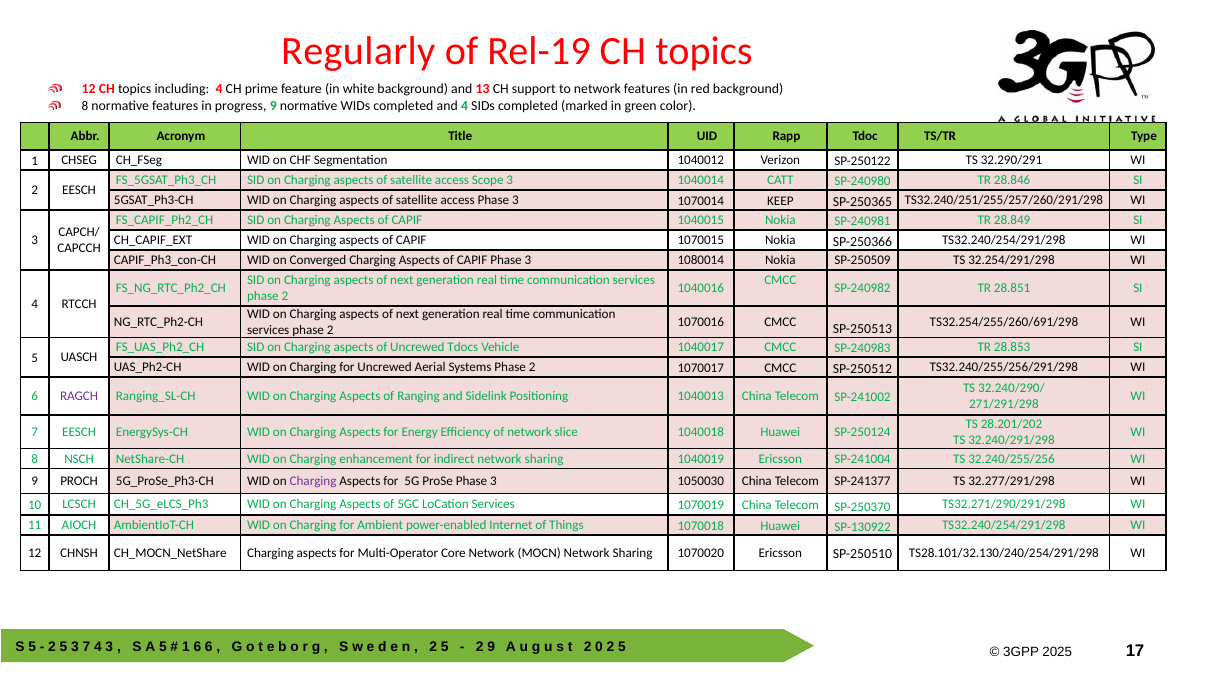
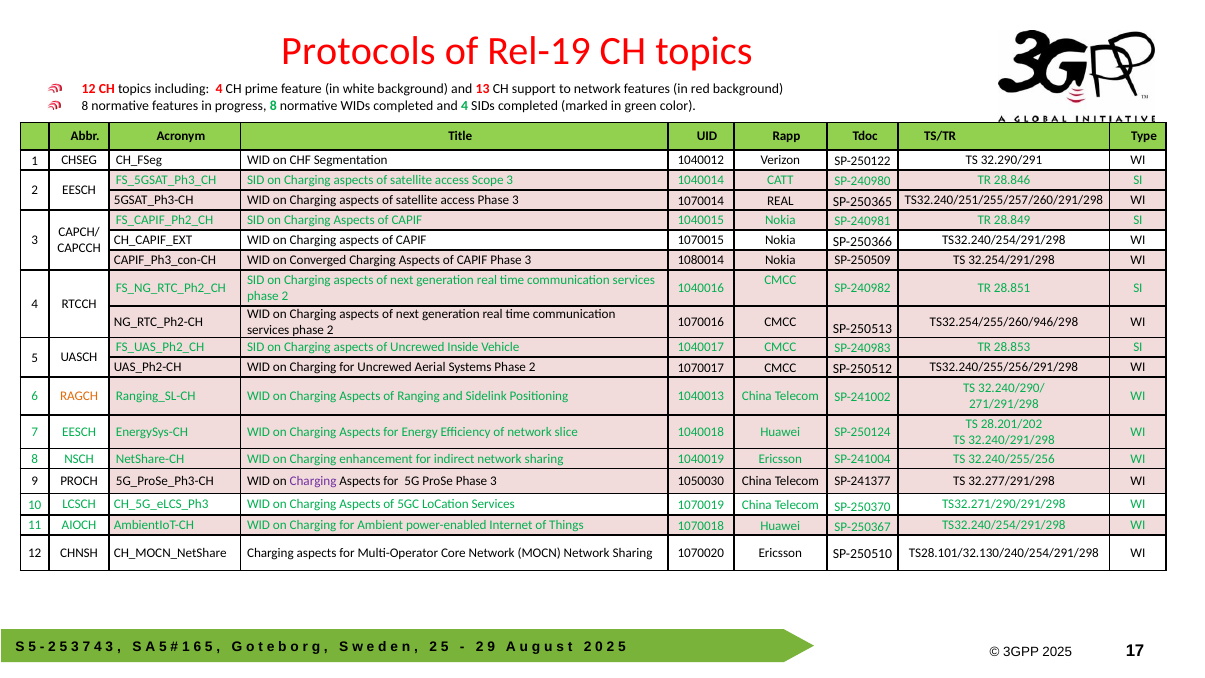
Regularly: Regularly -> Protocols (358, 51)
progress 9: 9 -> 8 (273, 106)
1070014 KEEP: KEEP -> REAL (780, 201)
TS32.254/255/260/691/298: TS32.254/255/260/691/298 -> TS32.254/255/260/946/298 (1004, 322)
Tdocs: Tdocs -> Inside (463, 347)
RAGCH colour: purple -> orange (79, 396)
SP-130922: SP-130922 -> SP-250367 (863, 527)
6 6: 6 -> 5 (209, 647)
